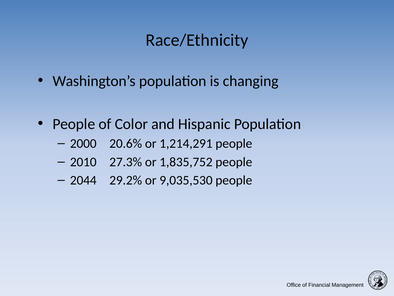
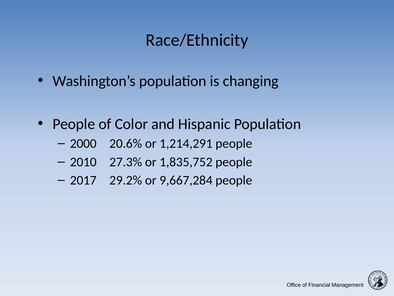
2044: 2044 -> 2017 (83, 180)
9,035,530: 9,035,530 -> 9,667,284 (186, 180)
